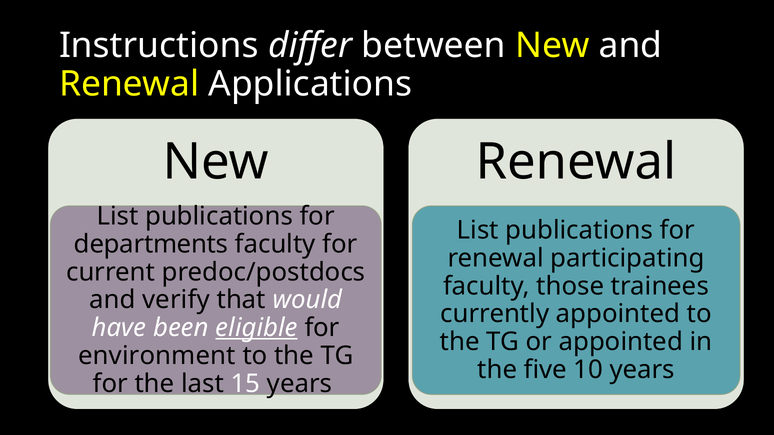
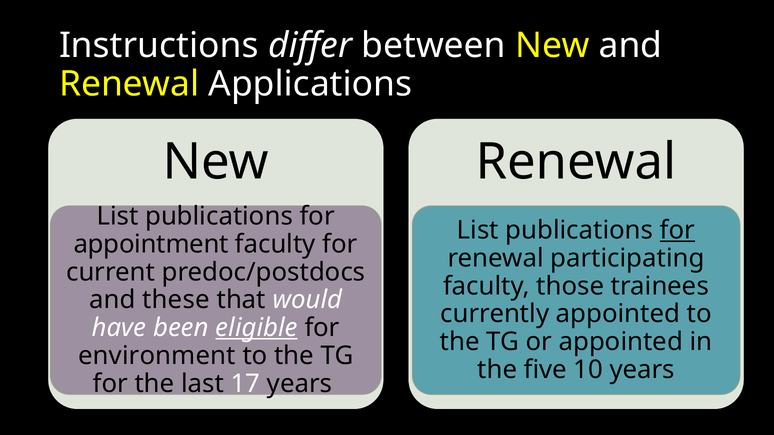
for underline: none -> present (678, 231)
departments: departments -> appointment (151, 244)
verify: verify -> these (176, 300)
15: 15 -> 17 (245, 384)
